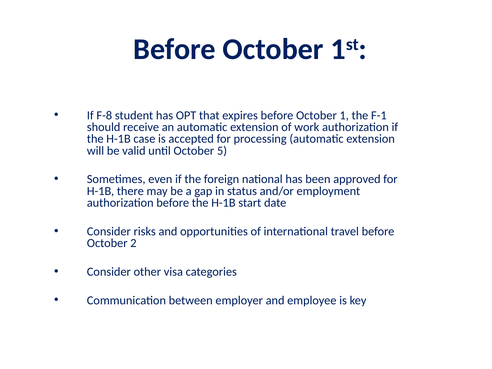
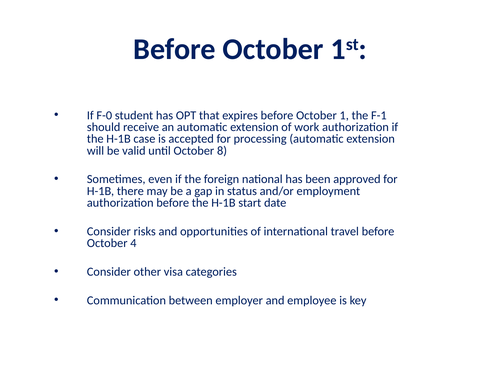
F-8: F-8 -> F-0 (104, 115)
5: 5 -> 8 (222, 151)
2: 2 -> 4 (133, 243)
